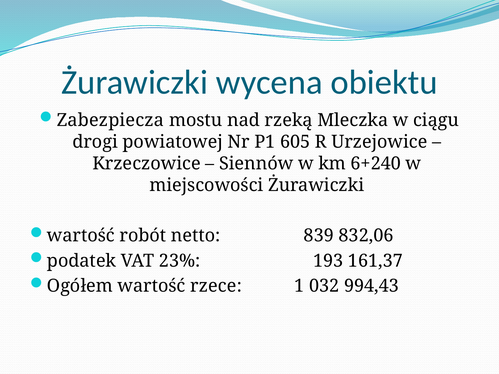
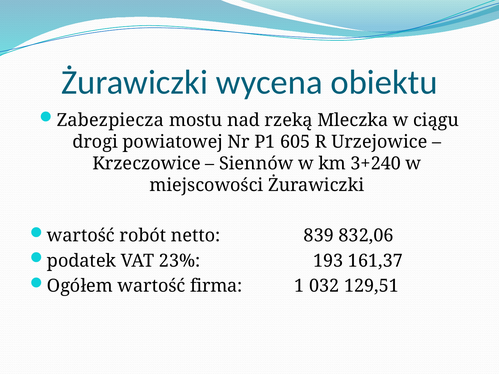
6+240: 6+240 -> 3+240 (376, 164)
rzece: rzece -> firma (216, 286)
994,43: 994,43 -> 129,51 (371, 286)
